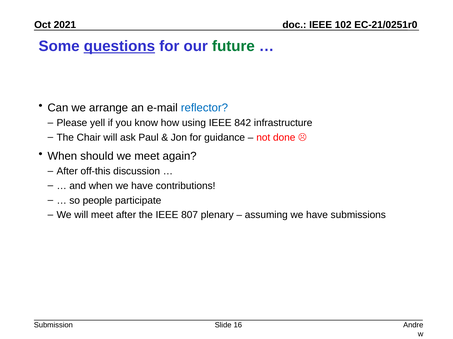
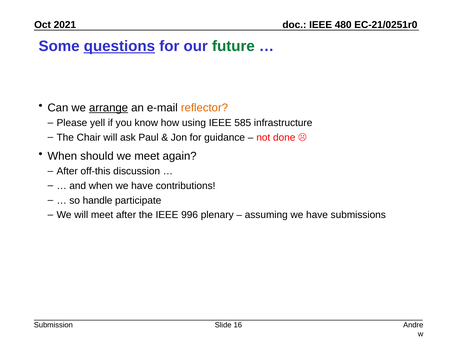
102: 102 -> 480 (343, 25)
arrange underline: none -> present (109, 108)
reflector colour: blue -> orange (204, 108)
842: 842 -> 585 (243, 123)
people: people -> handle (98, 201)
807: 807 -> 996 (190, 215)
